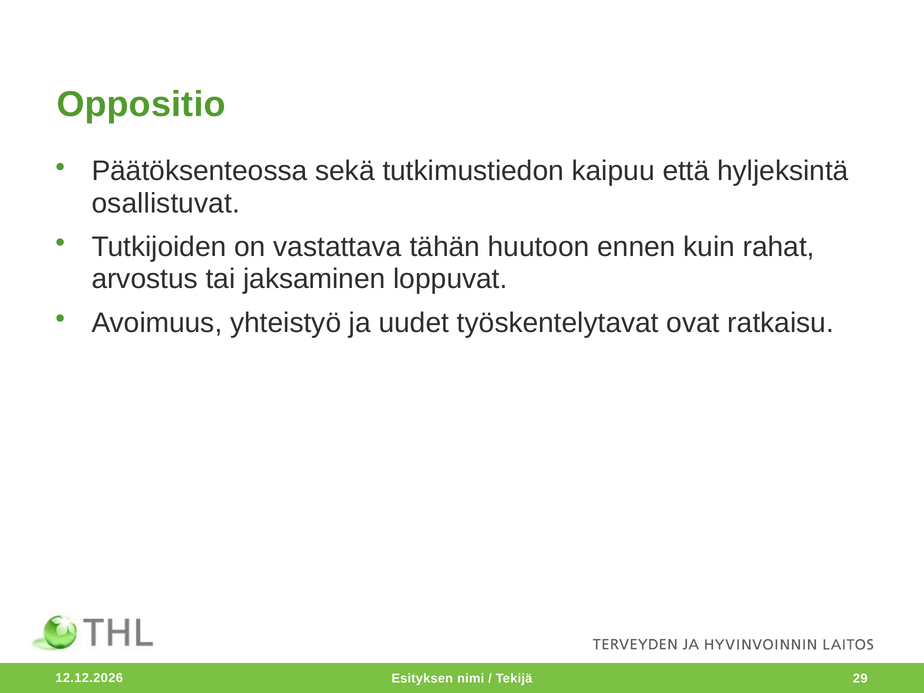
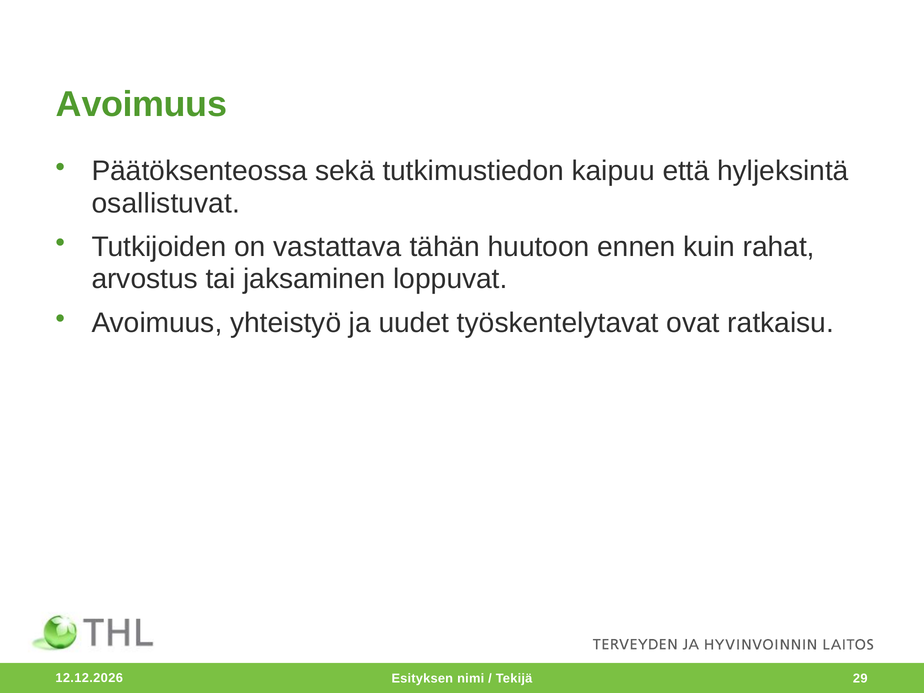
Oppositio: Oppositio -> Avoimuus (141, 104)
